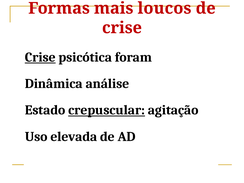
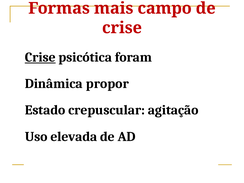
loucos: loucos -> campo (165, 8)
análise: análise -> propor (107, 84)
crepuscular underline: present -> none (107, 110)
